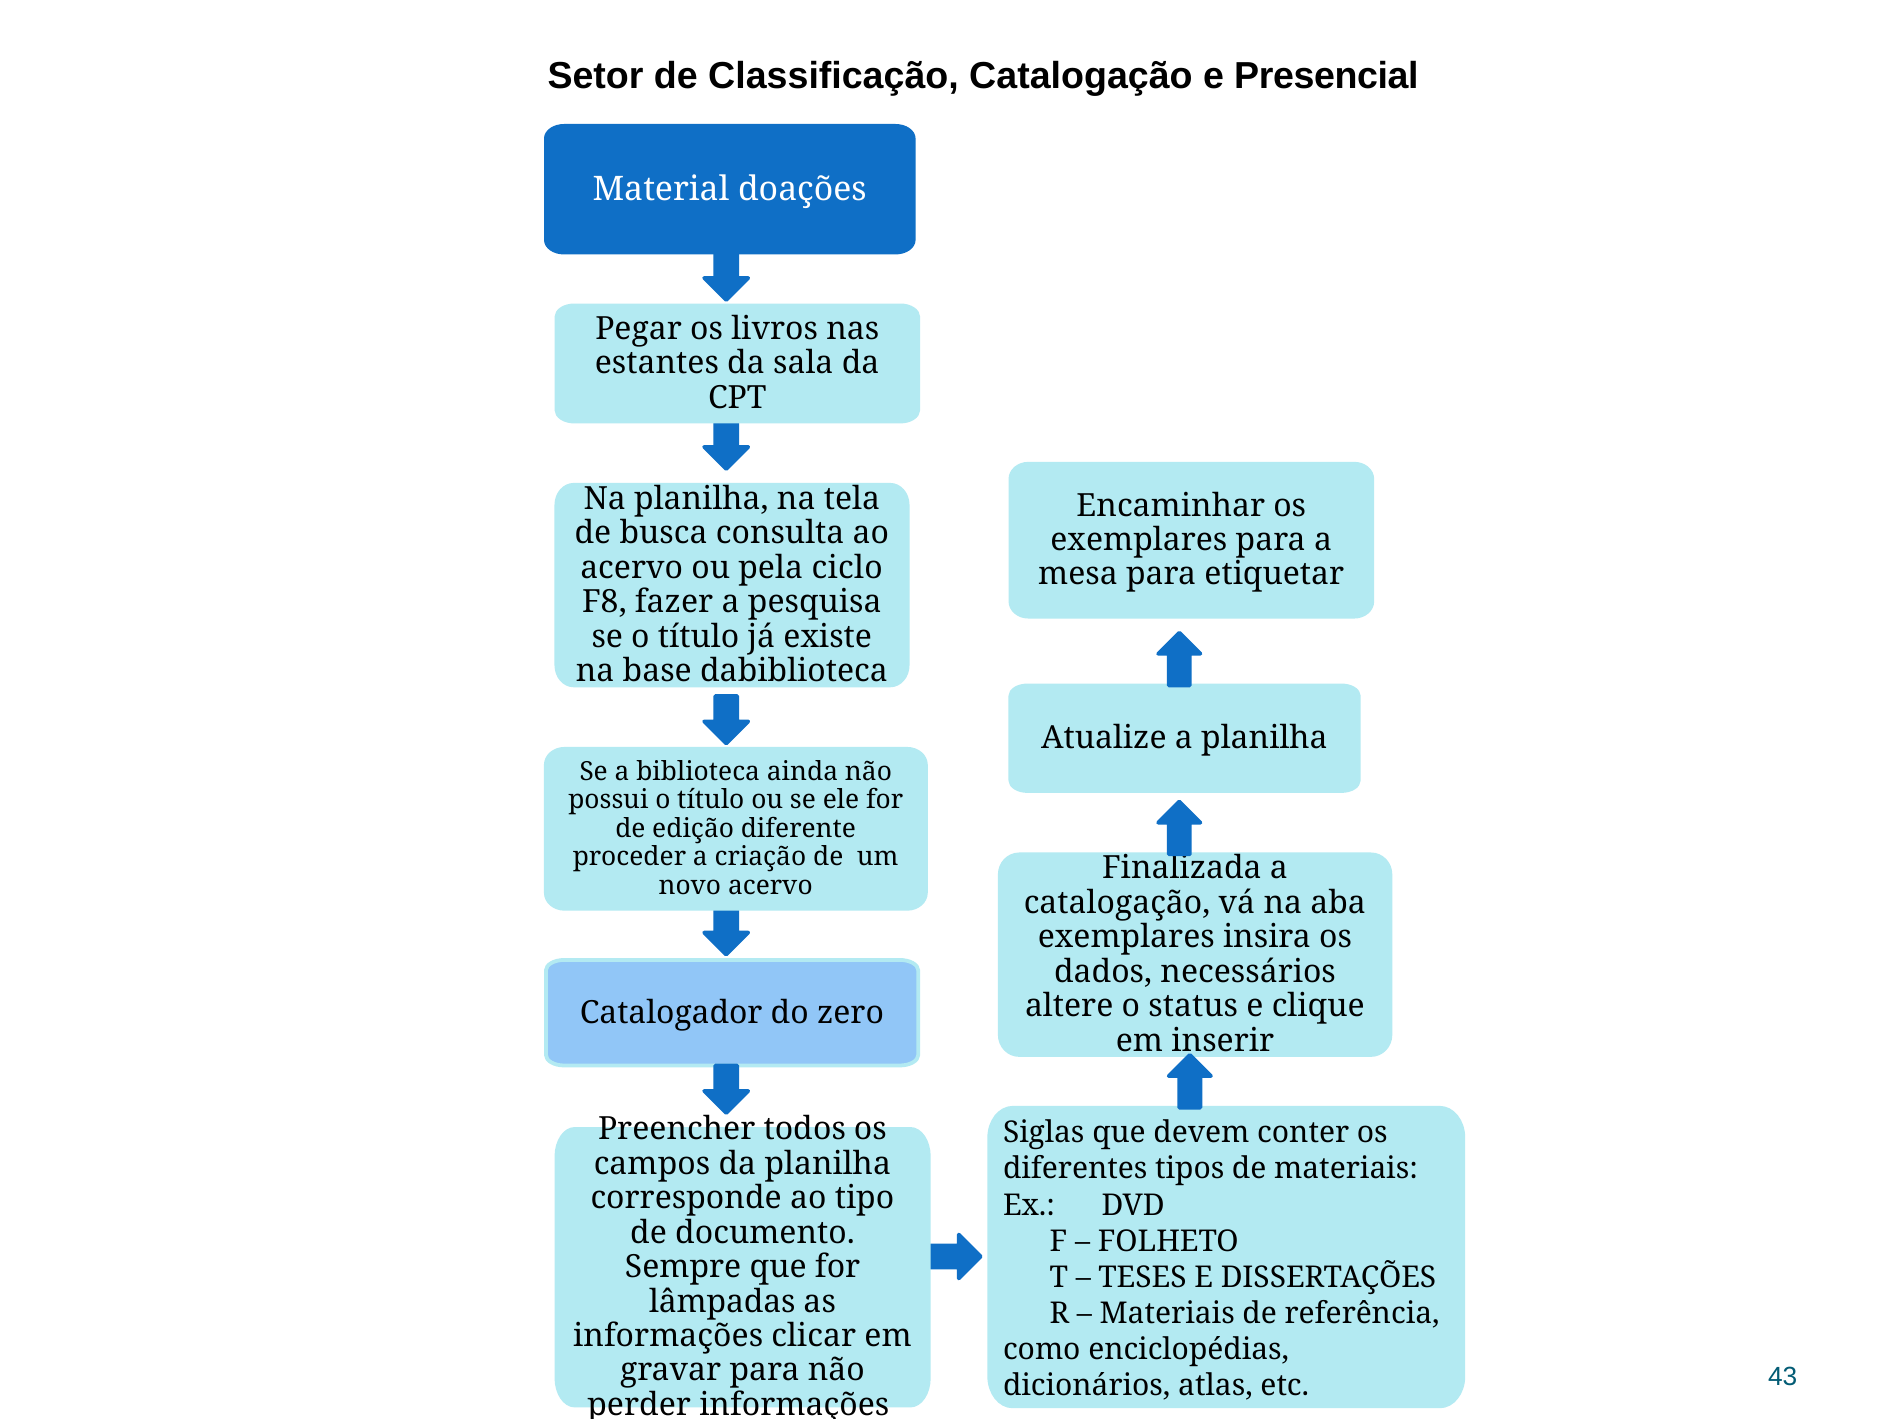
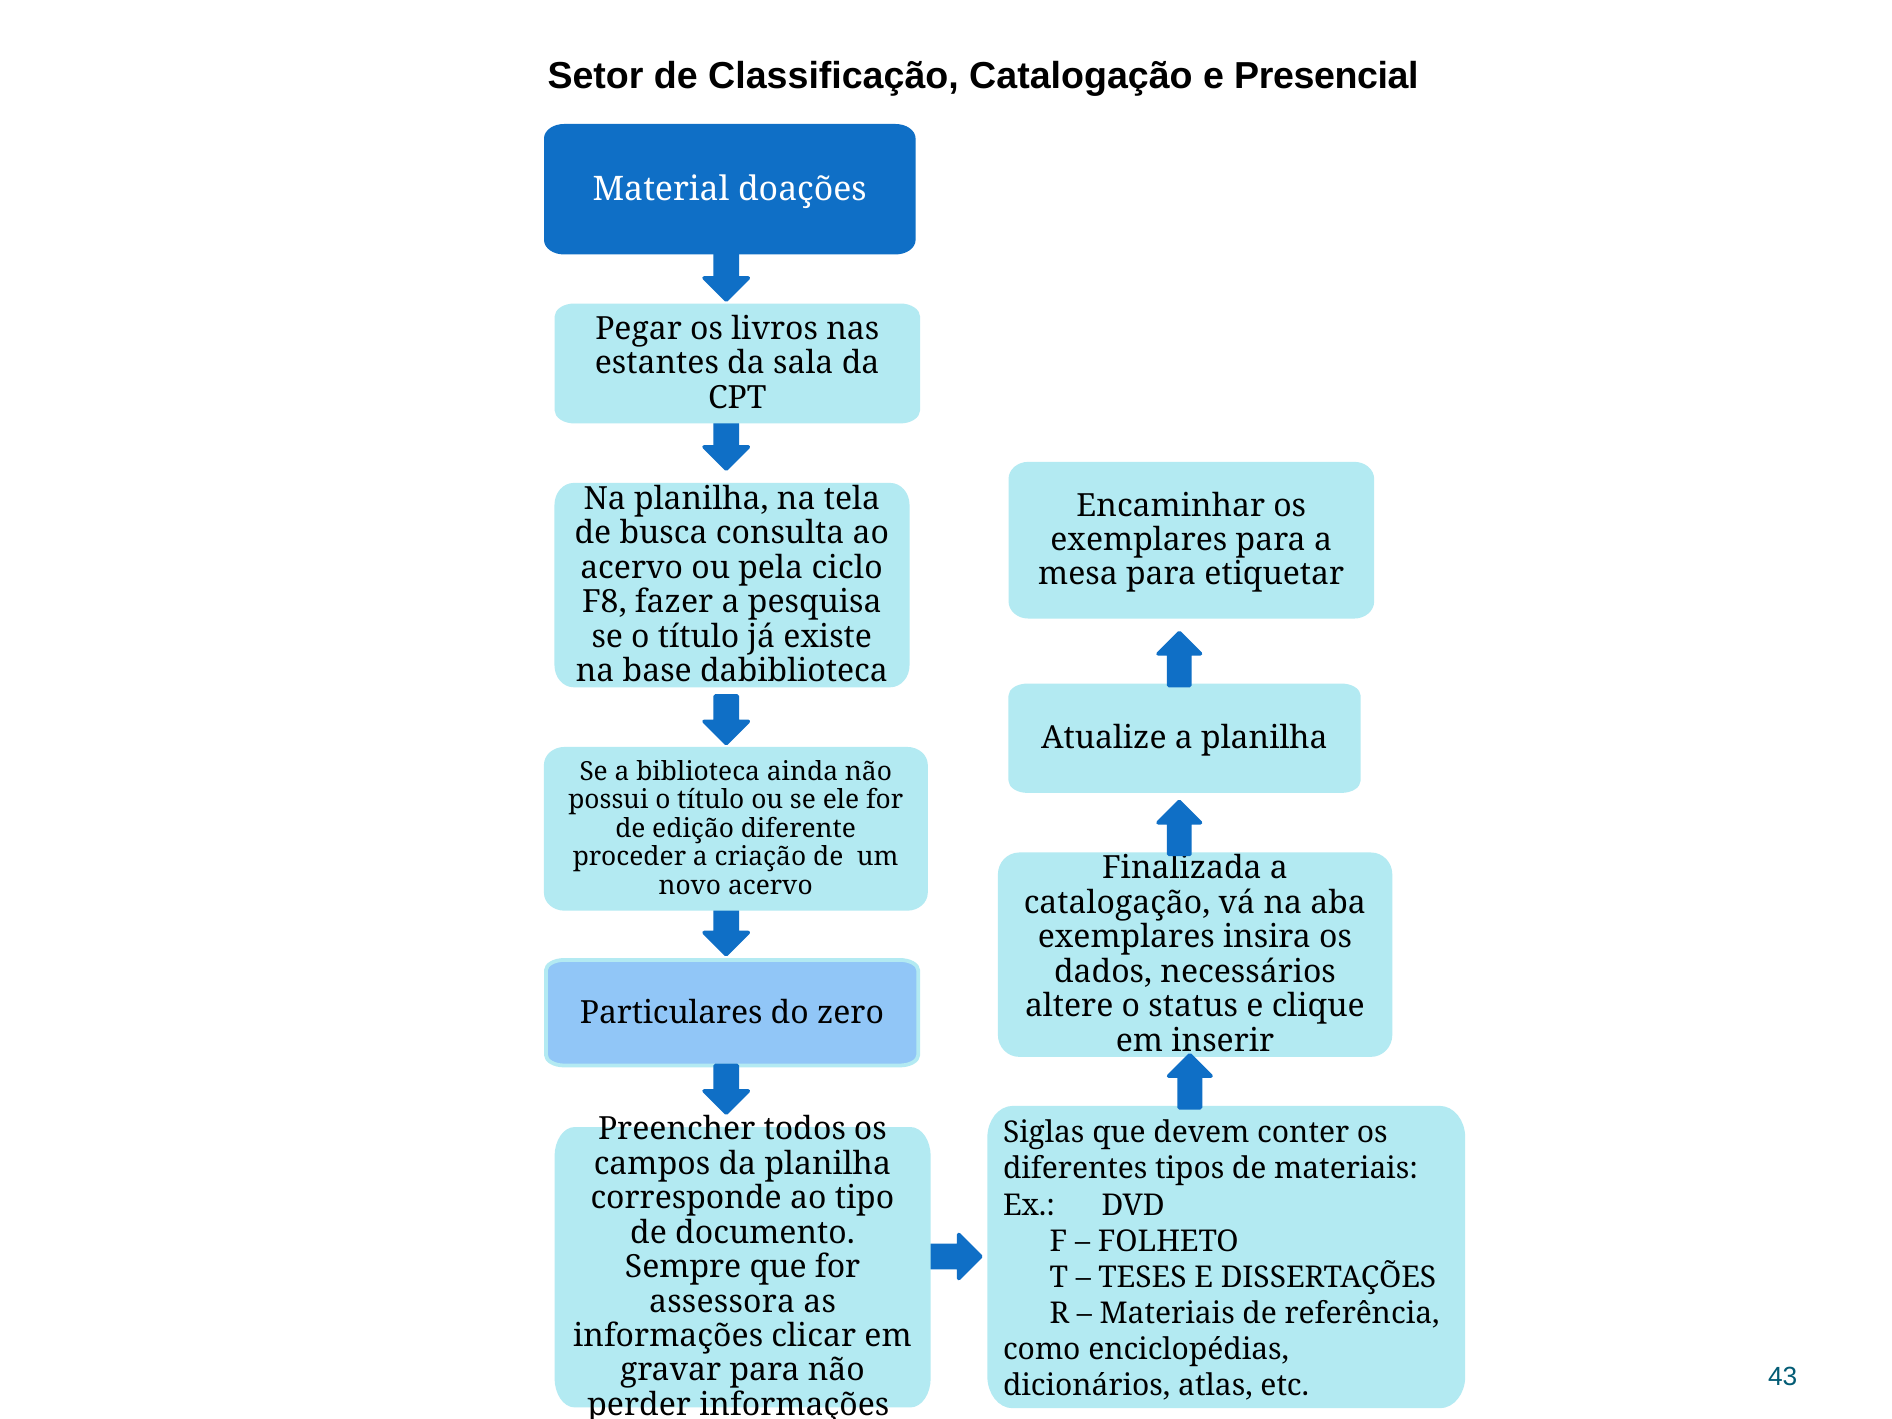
Catalogador: Catalogador -> Particulares (671, 1013)
lâmpadas: lâmpadas -> assessora (722, 1301)
